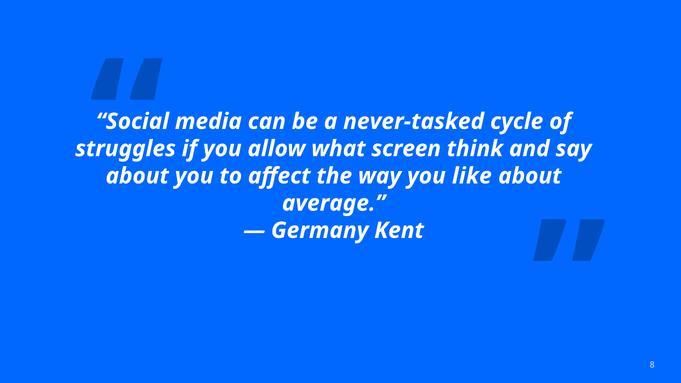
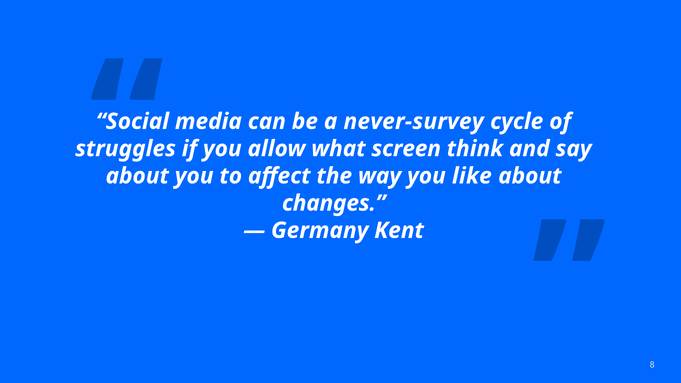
never-tasked: never-tasked -> never-survey (414, 121)
average: average -> changes (334, 203)
